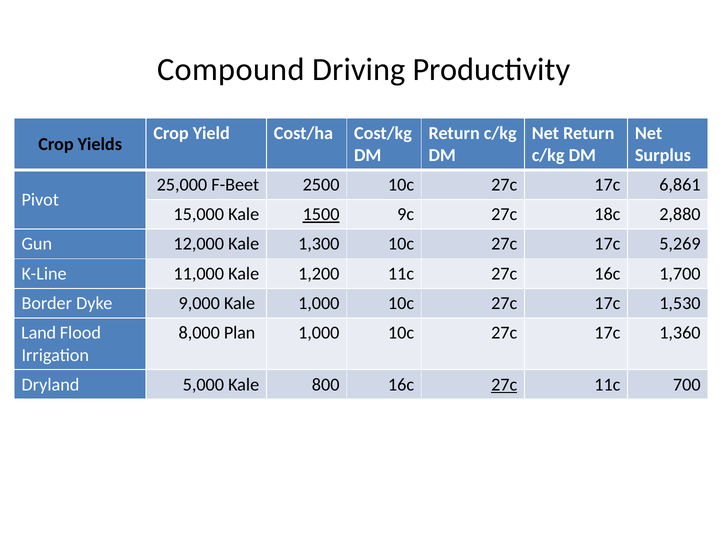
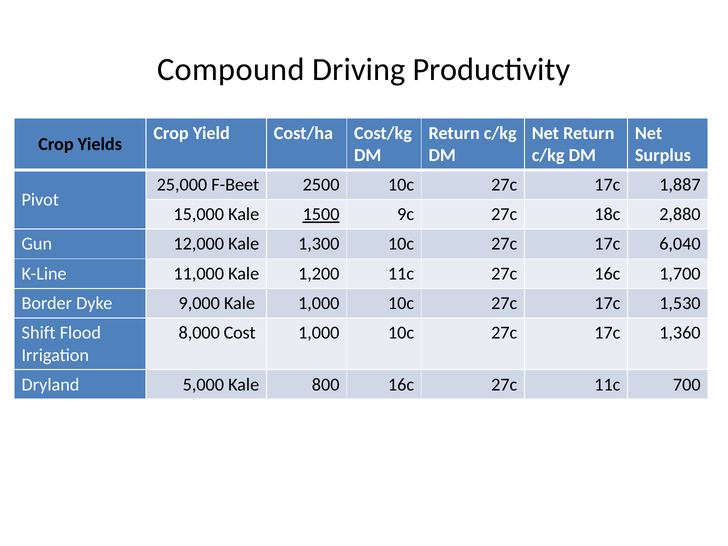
6,861: 6,861 -> 1,887 (680, 185)
5,269: 5,269 -> 6,040 (680, 244)
Land: Land -> Shift (39, 333)
Plan: Plan -> Cost (240, 333)
27c underline: present -> none (504, 385)
